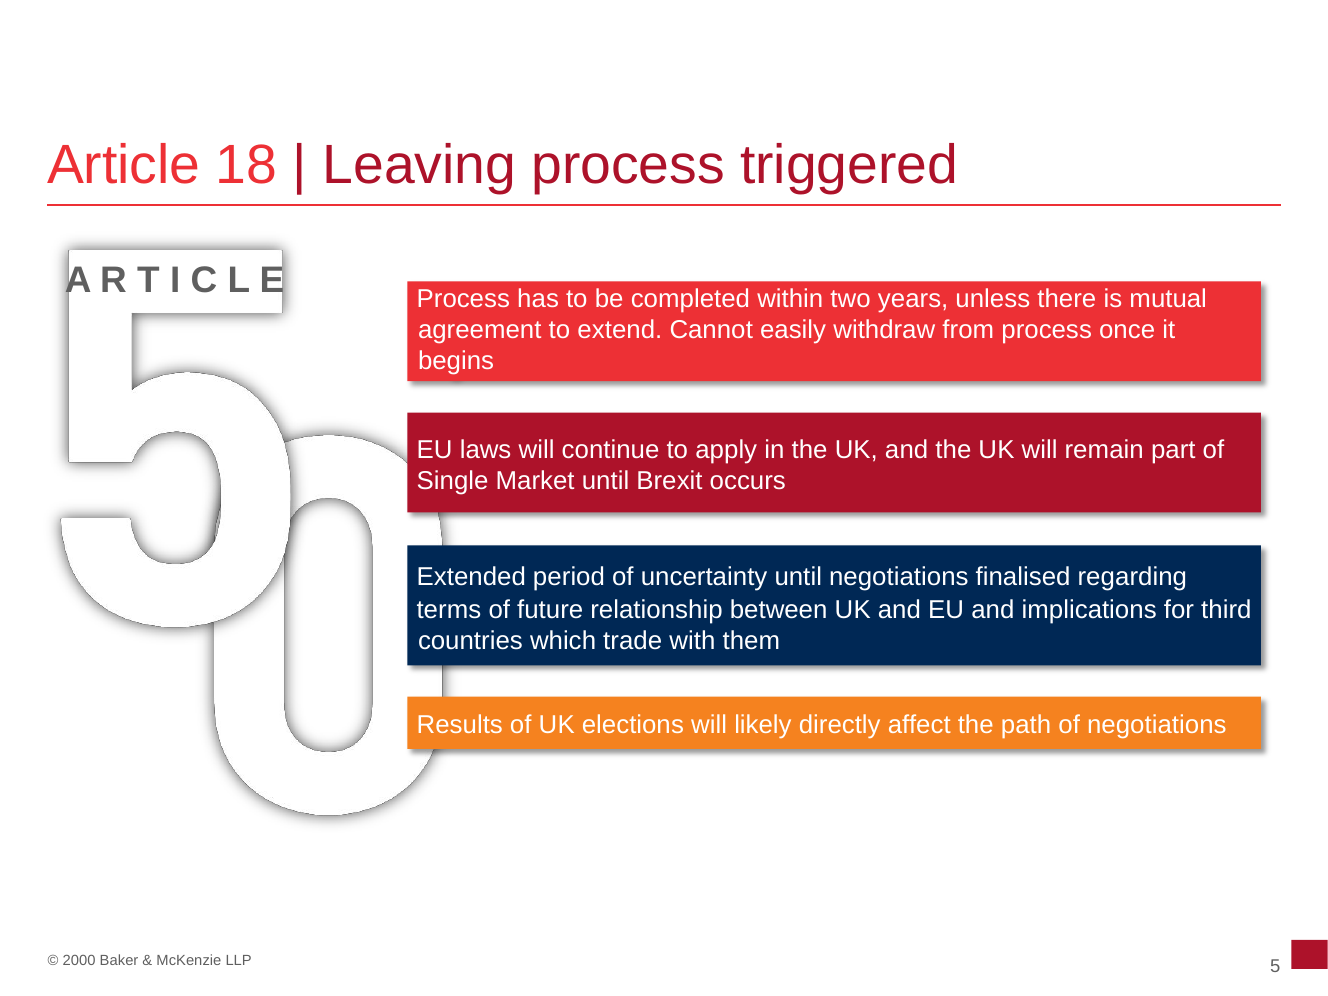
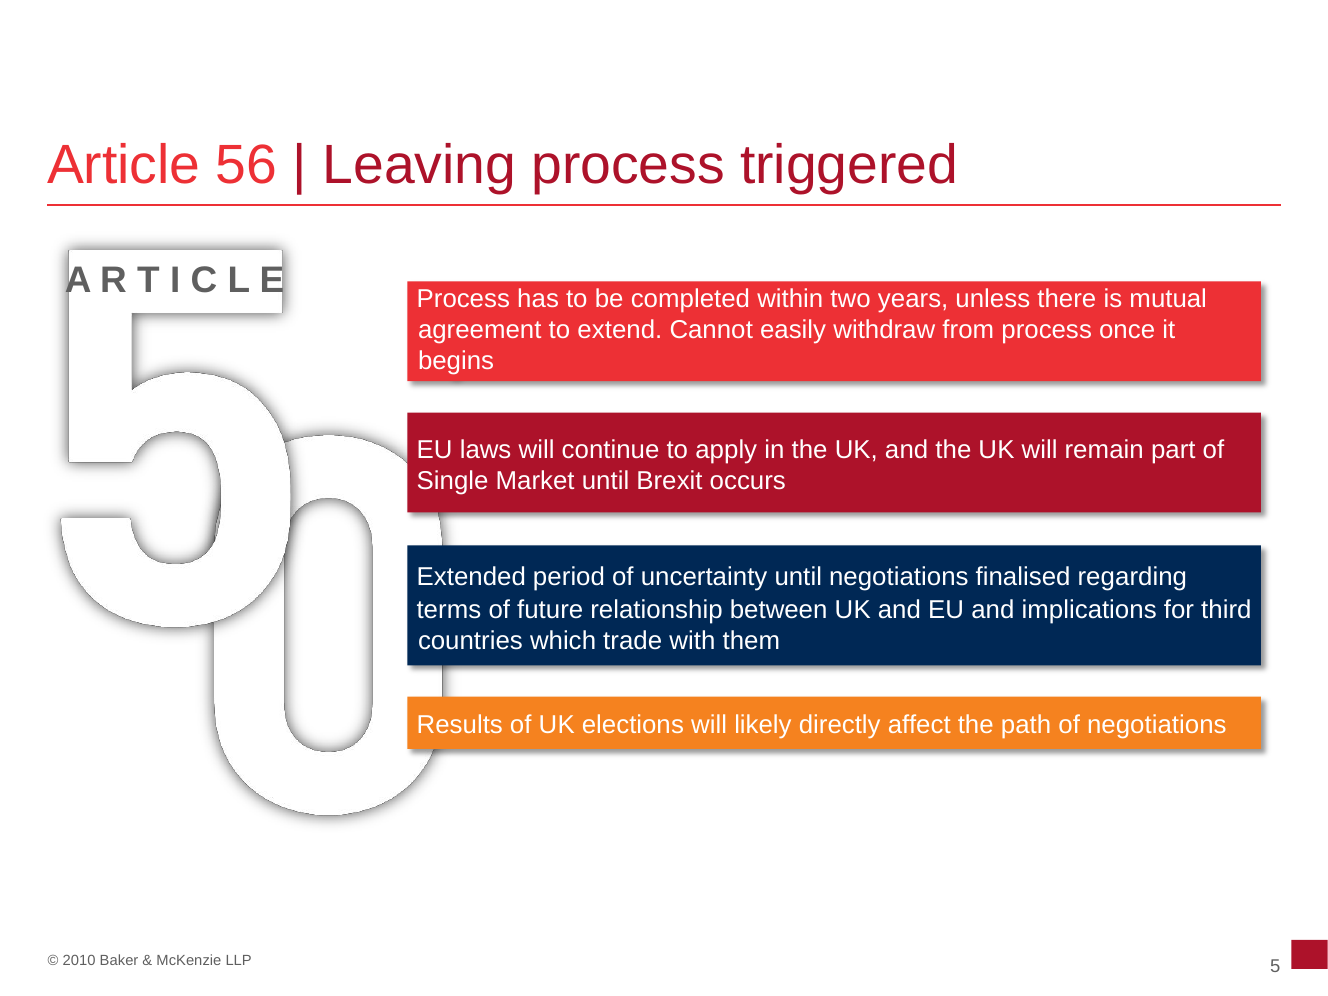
18: 18 -> 56 (247, 165)
2000: 2000 -> 2010 (79, 961)
